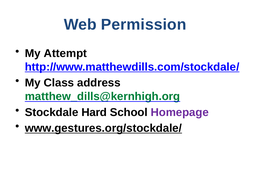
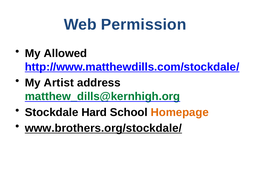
Attempt: Attempt -> Allowed (65, 53)
Class: Class -> Artist (59, 83)
Homepage colour: purple -> orange (180, 112)
www.gestures.org/stockdale/: www.gestures.org/stockdale/ -> www.brothers.org/stockdale/ (103, 128)
